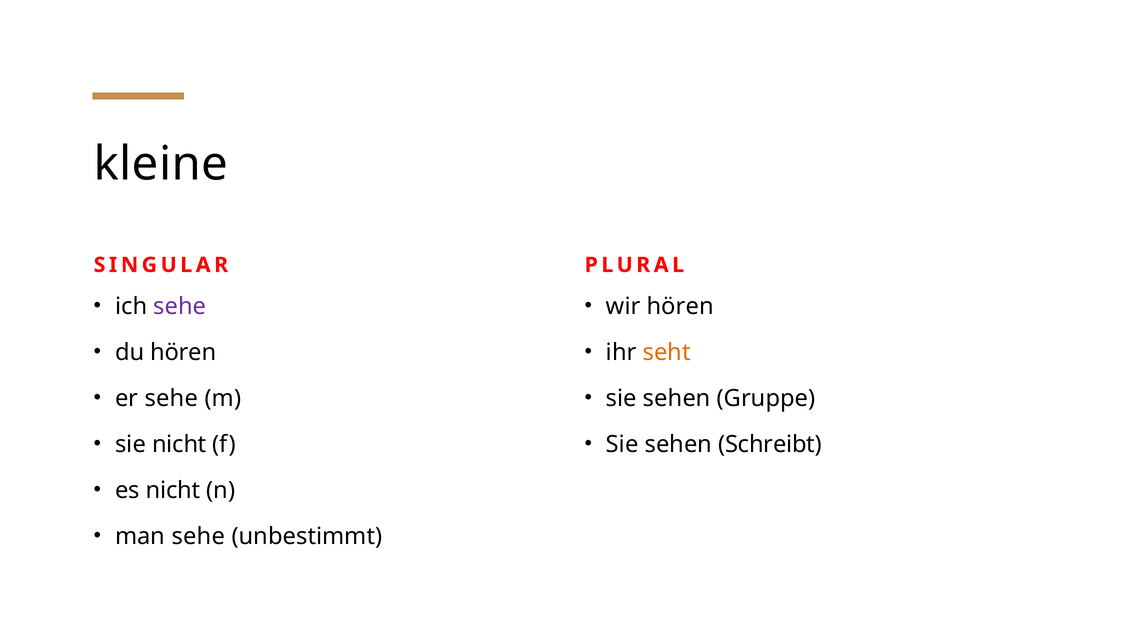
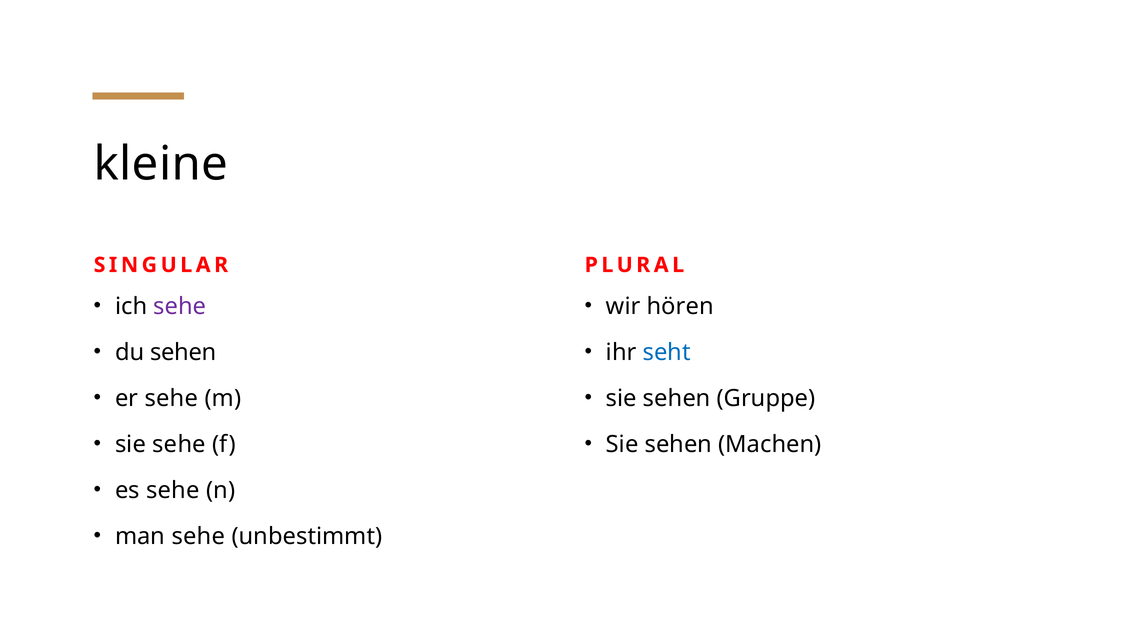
du hören: hören -> sehen (183, 352)
seht colour: orange -> blue (667, 352)
sie nicht: nicht -> sehe (179, 444)
Schreibt: Schreibt -> Machen (770, 444)
es nicht: nicht -> sehe (173, 490)
